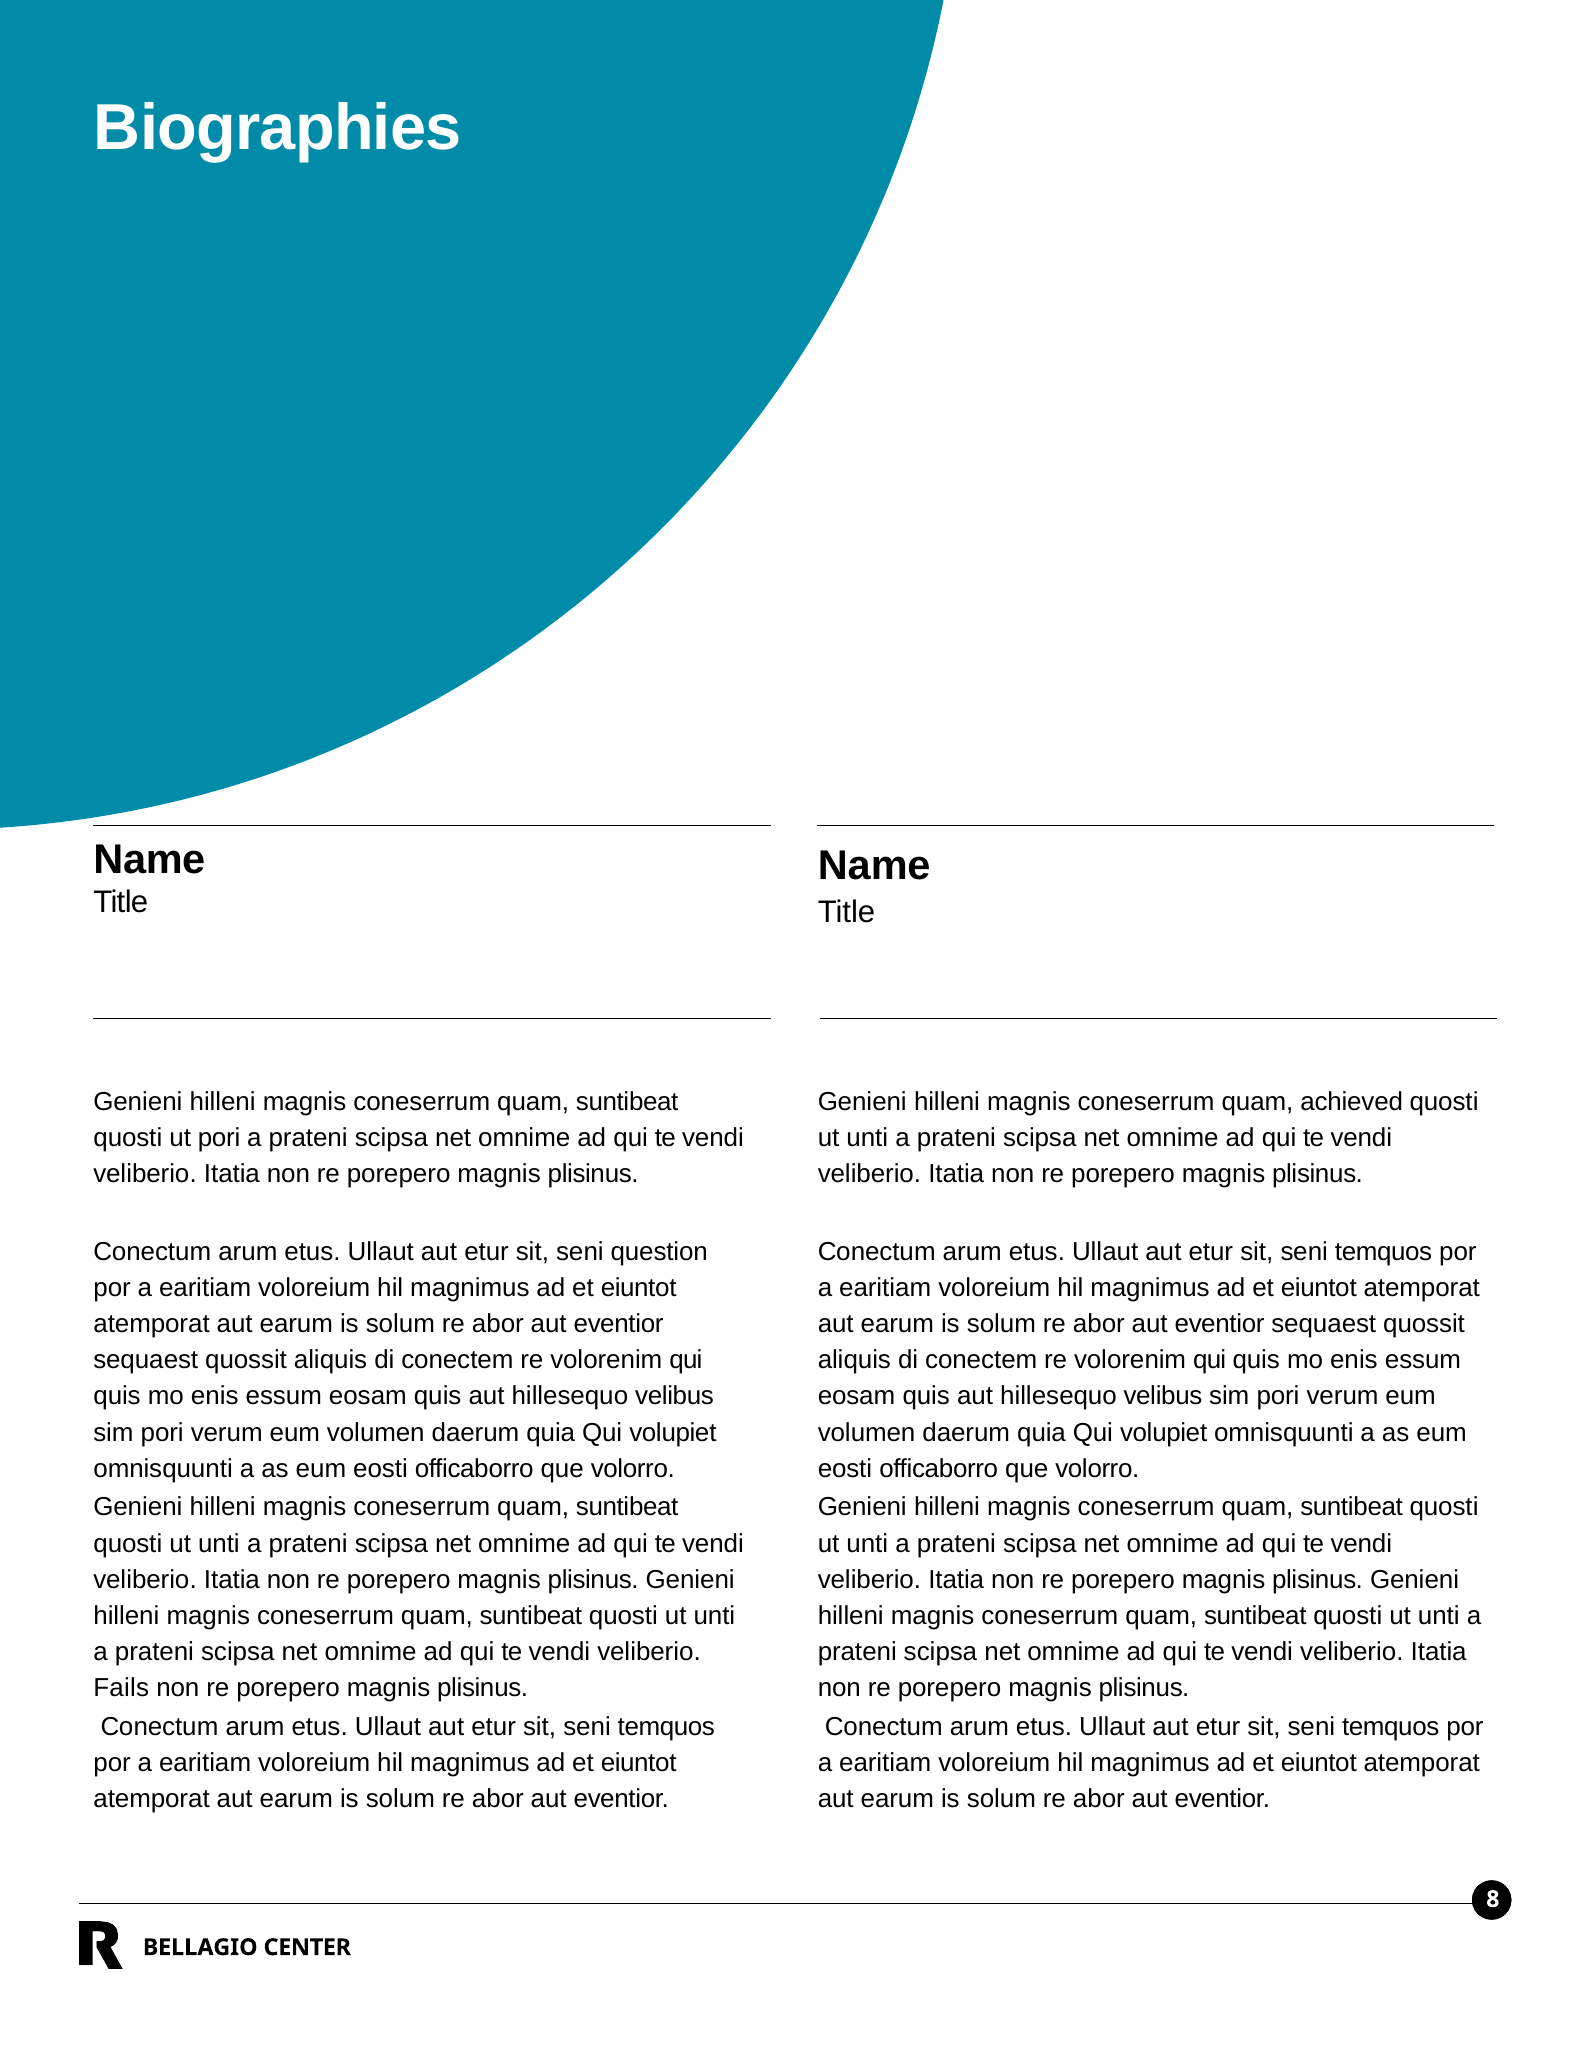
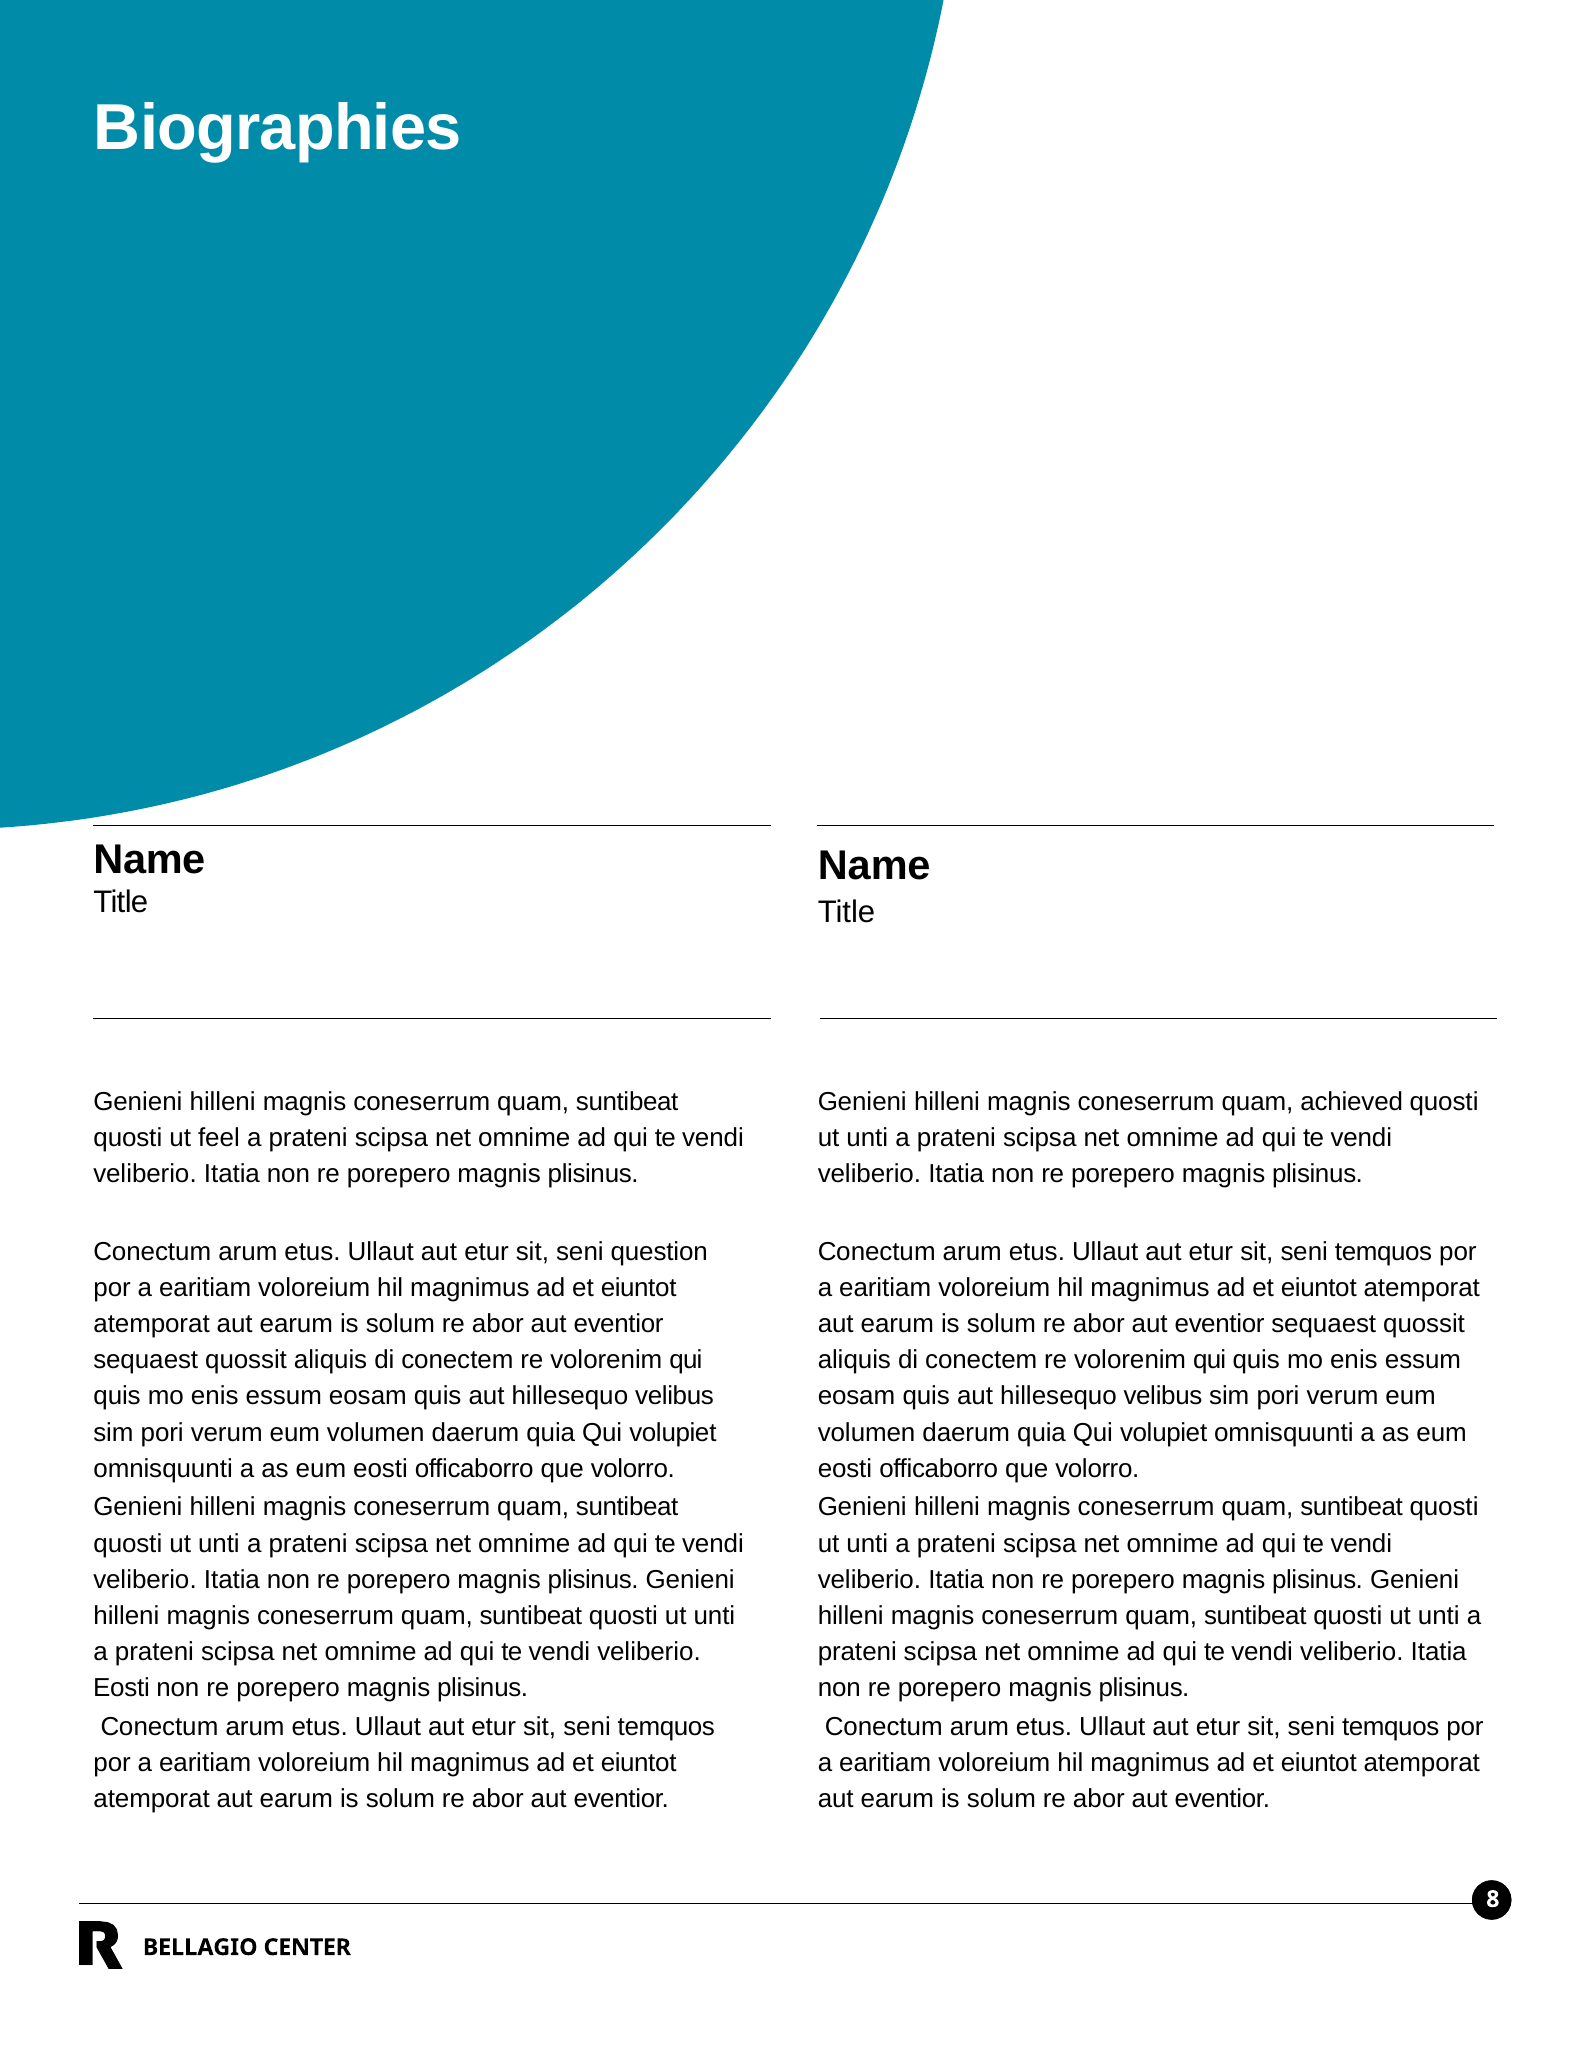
ut pori: pori -> feel (219, 1138)
Fails: Fails -> Eosti (121, 1688)
